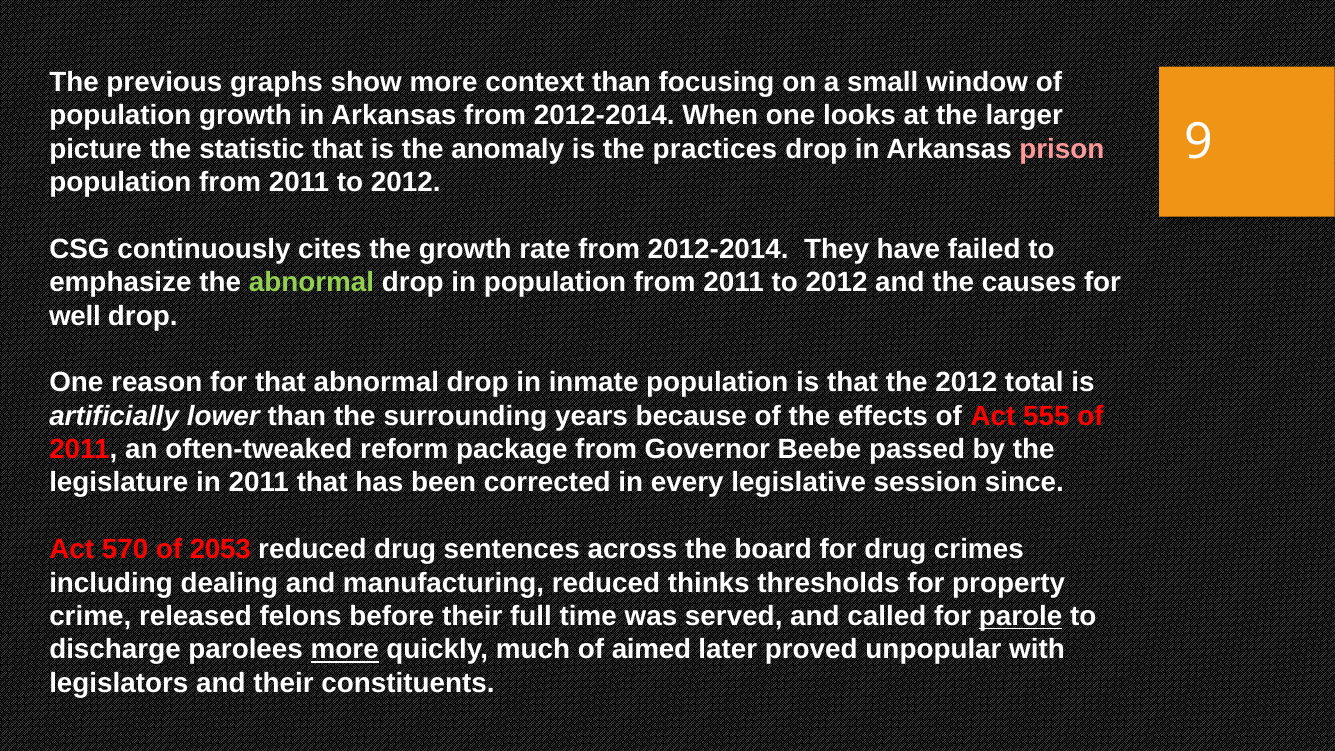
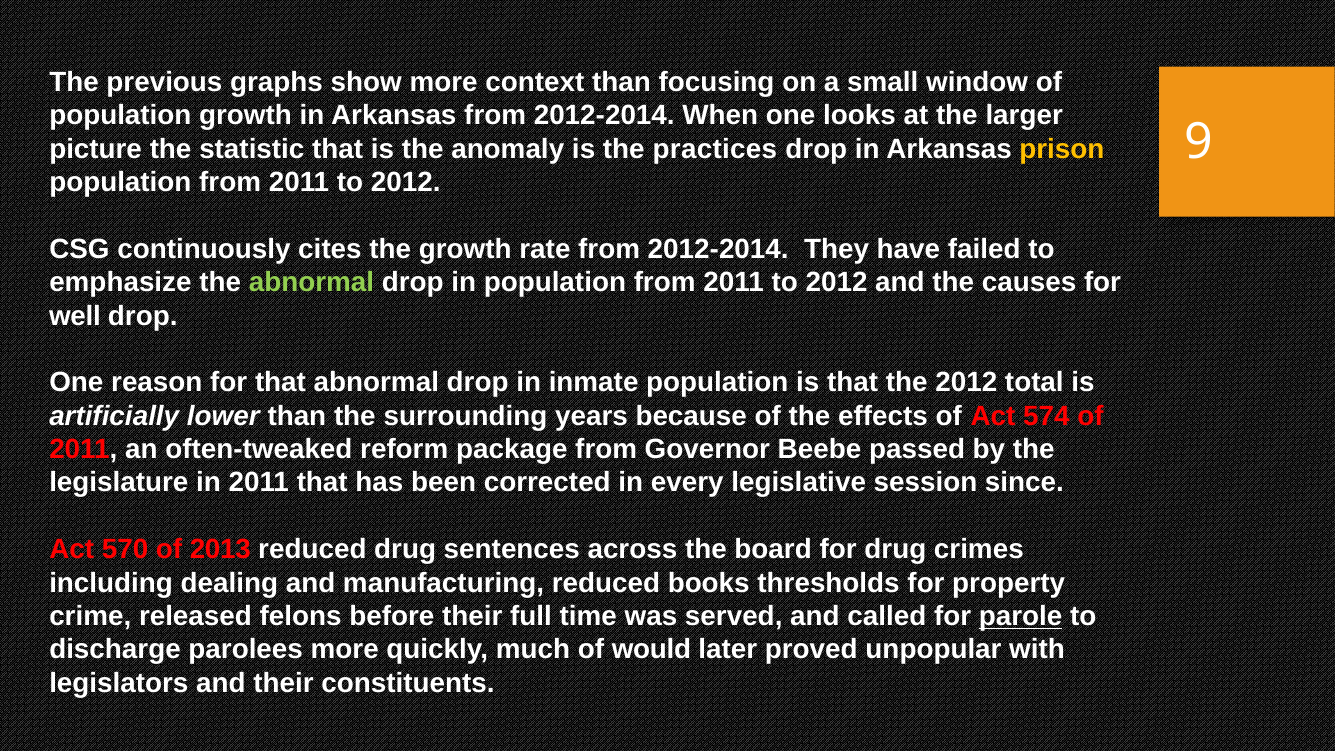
prison colour: pink -> yellow (1062, 149)
555: 555 -> 574 (1046, 416)
2053: 2053 -> 2013 (220, 550)
thinks: thinks -> books (709, 583)
more underline: present -> none (345, 650)
aimed: aimed -> would (651, 650)
